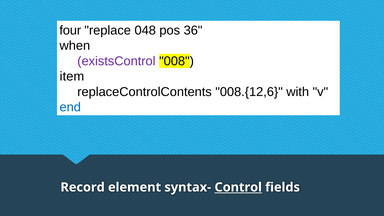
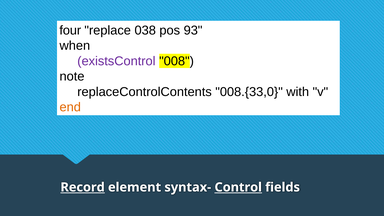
048: 048 -> 038 (145, 30)
36: 36 -> 93 (193, 30)
item: item -> note (72, 76)
008.{12,6: 008.{12,6 -> 008.{33,0 (249, 92)
end colour: blue -> orange (70, 107)
Record underline: none -> present (83, 187)
